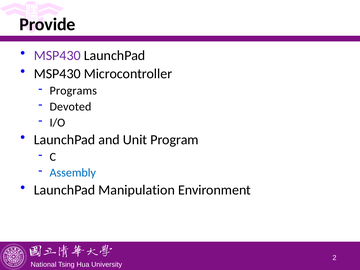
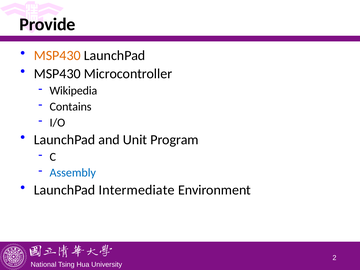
MSP430 colour: purple -> orange (57, 55)
Programs: Programs -> Wikipedia (73, 91)
Devoted: Devoted -> Contains (71, 107)
Manipulation: Manipulation -> Intermediate (137, 190)
